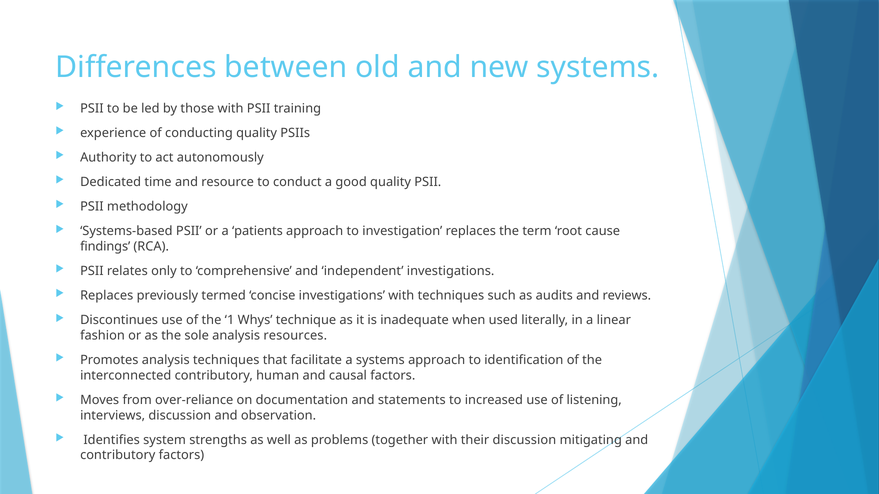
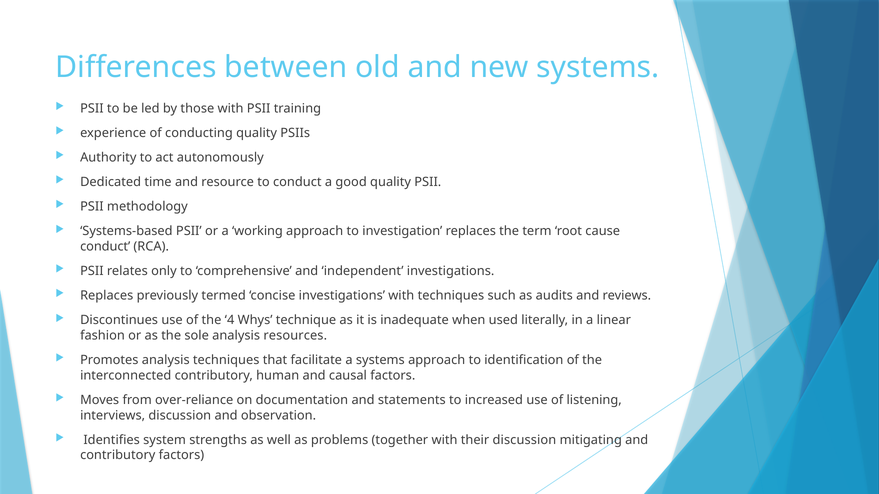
patients: patients -> working (257, 231)
findings: findings -> conduct (105, 247)
1: 1 -> 4 (230, 320)
